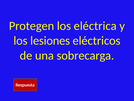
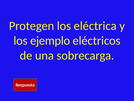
lesiones: lesiones -> ejemplo (50, 40)
